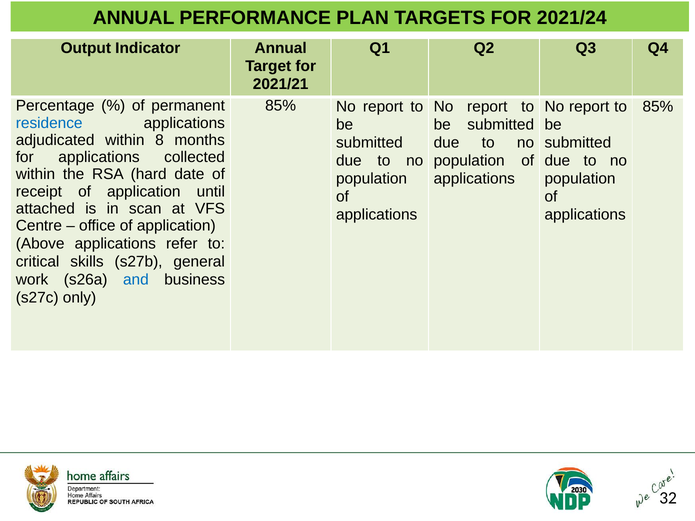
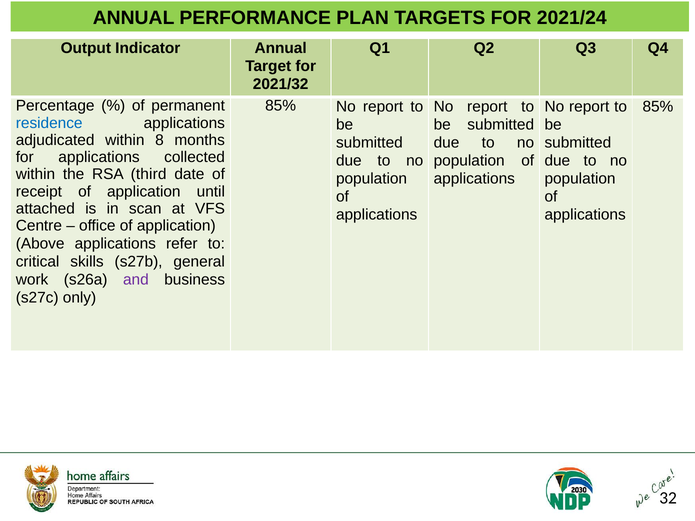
2021/21: 2021/21 -> 2021/32 (281, 84)
hard: hard -> third (149, 174)
and colour: blue -> purple (136, 280)
